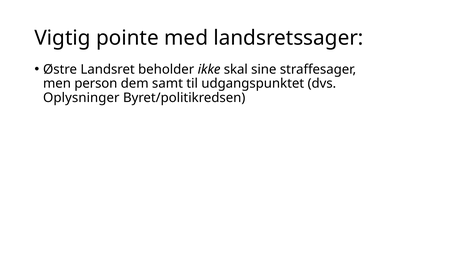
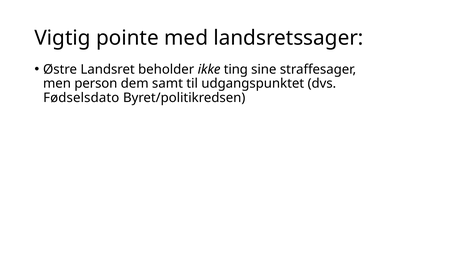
skal: skal -> ting (236, 69)
Oplysninger: Oplysninger -> Fødselsdato (81, 98)
